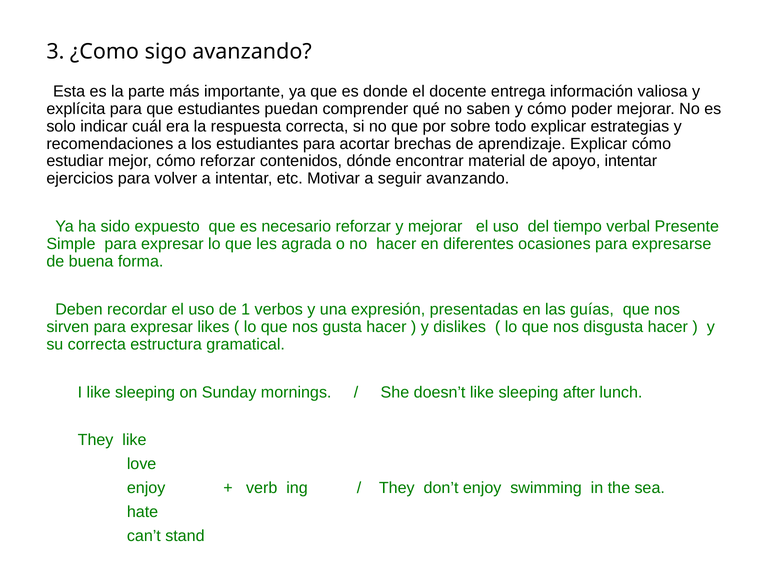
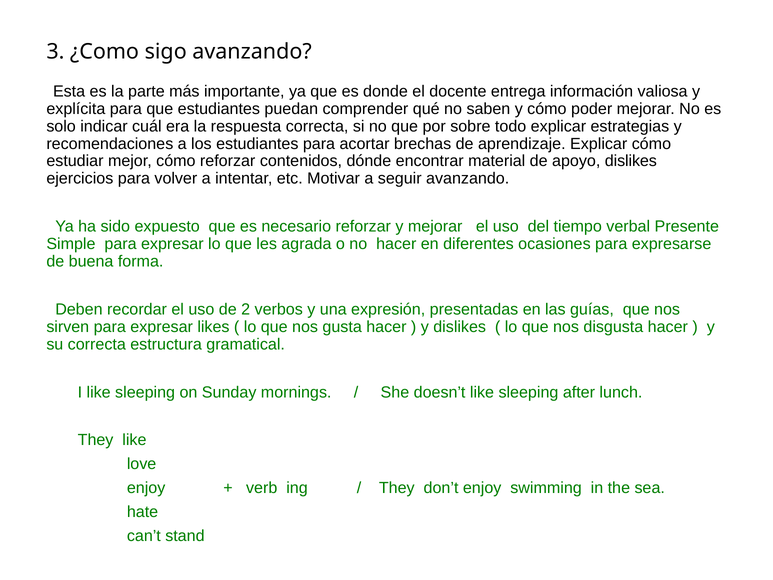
apoyo intentar: intentar -> dislikes (631, 161)
1: 1 -> 2 (246, 309)
